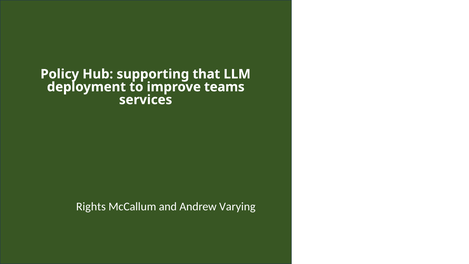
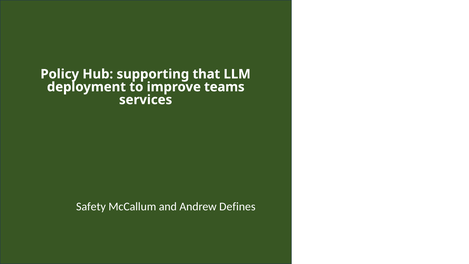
Rights: Rights -> Safety (91, 206)
Varying: Varying -> Defines (237, 206)
